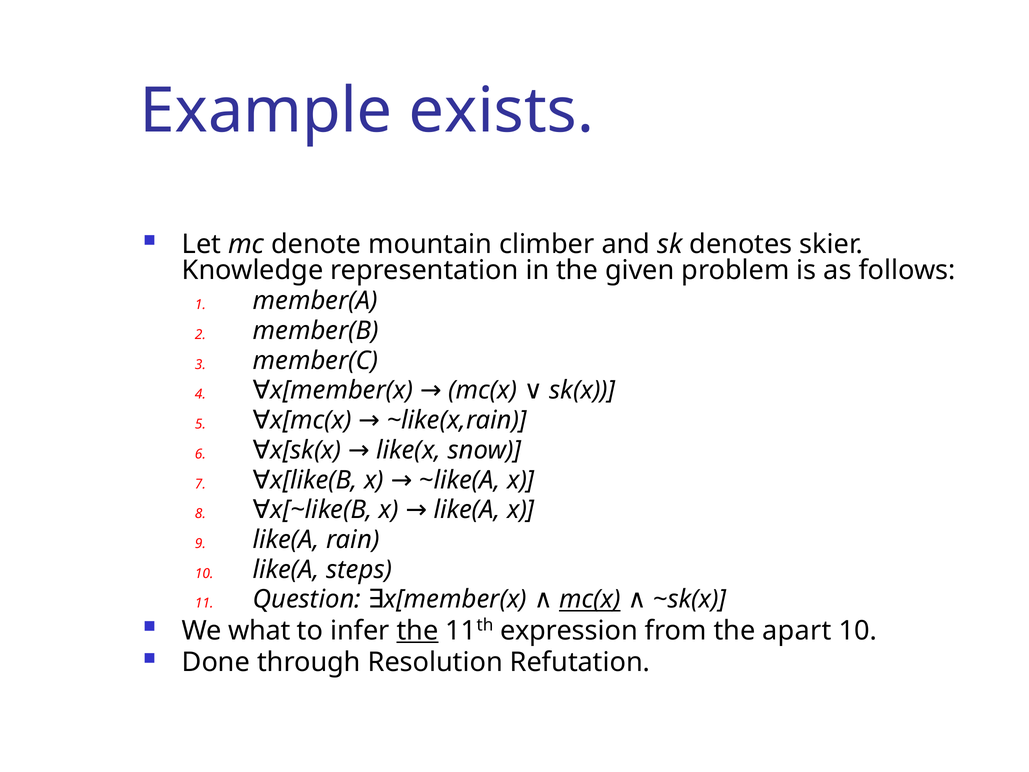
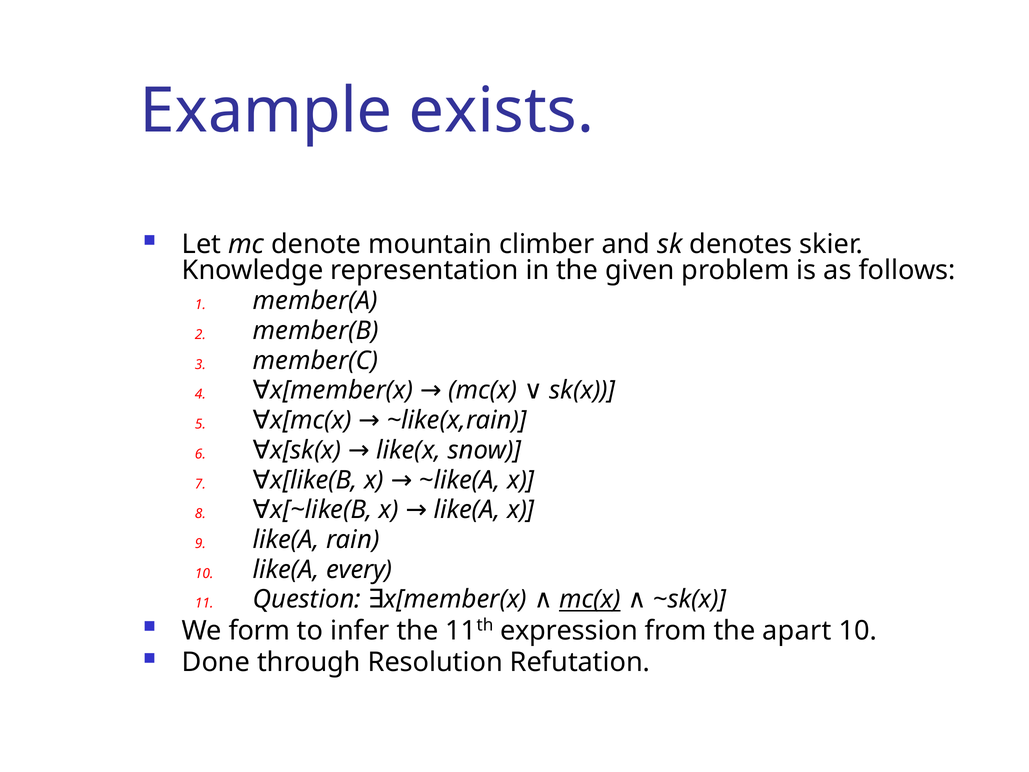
steps: steps -> every (359, 569)
what: what -> form (259, 630)
the underline: present -> none (417, 630)
